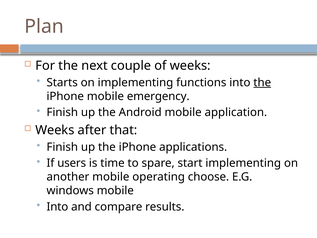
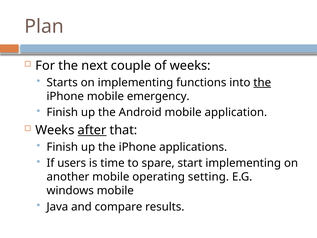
after underline: none -> present (92, 130)
choose: choose -> setting (208, 177)
Into: Into -> Java (57, 207)
